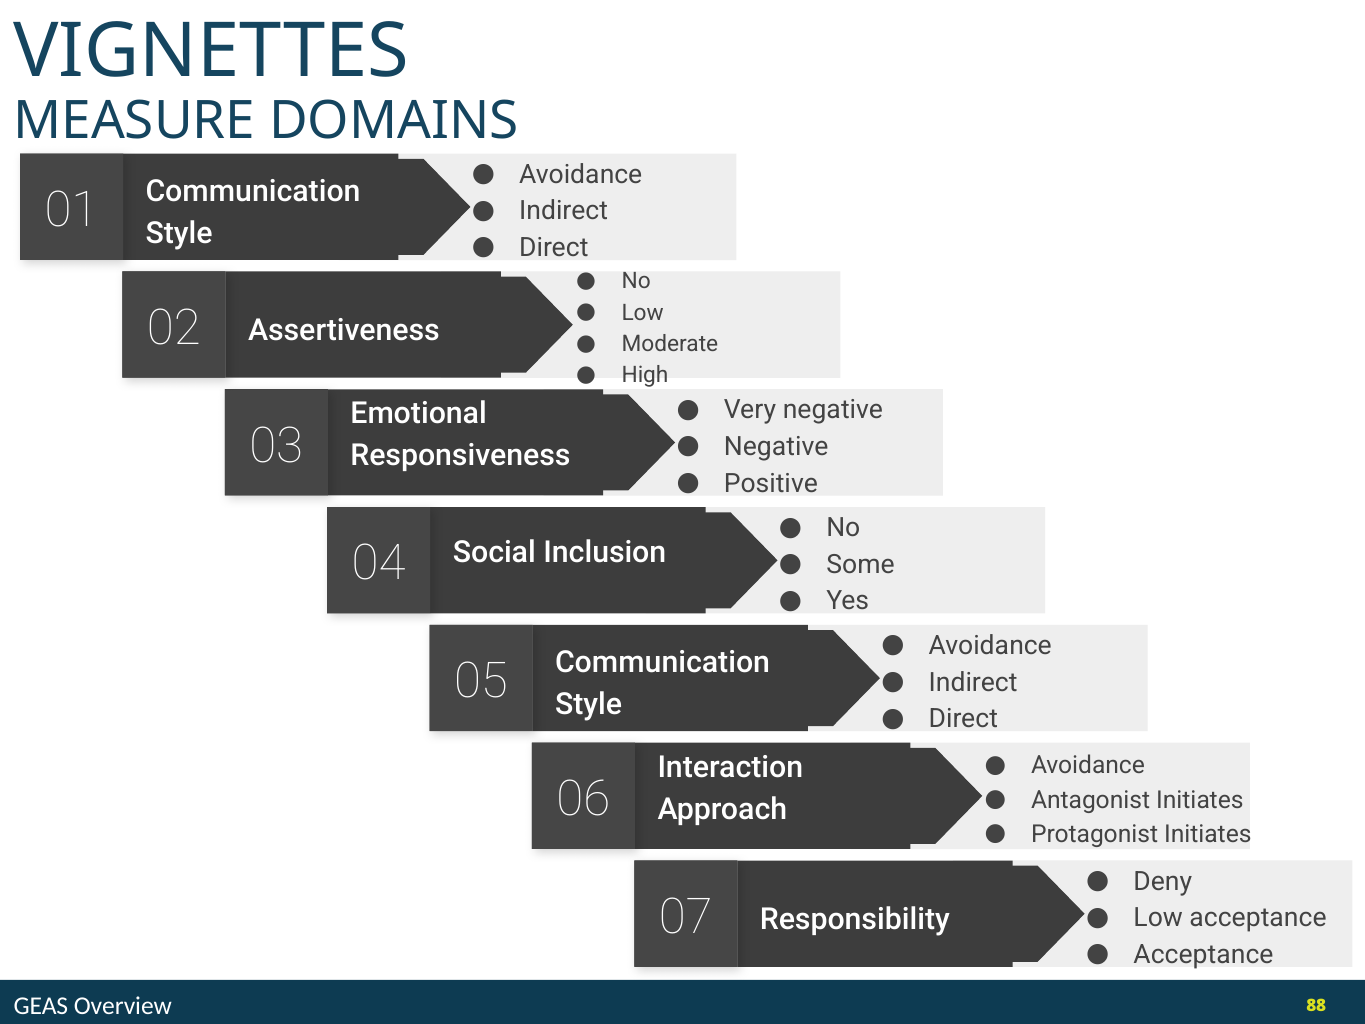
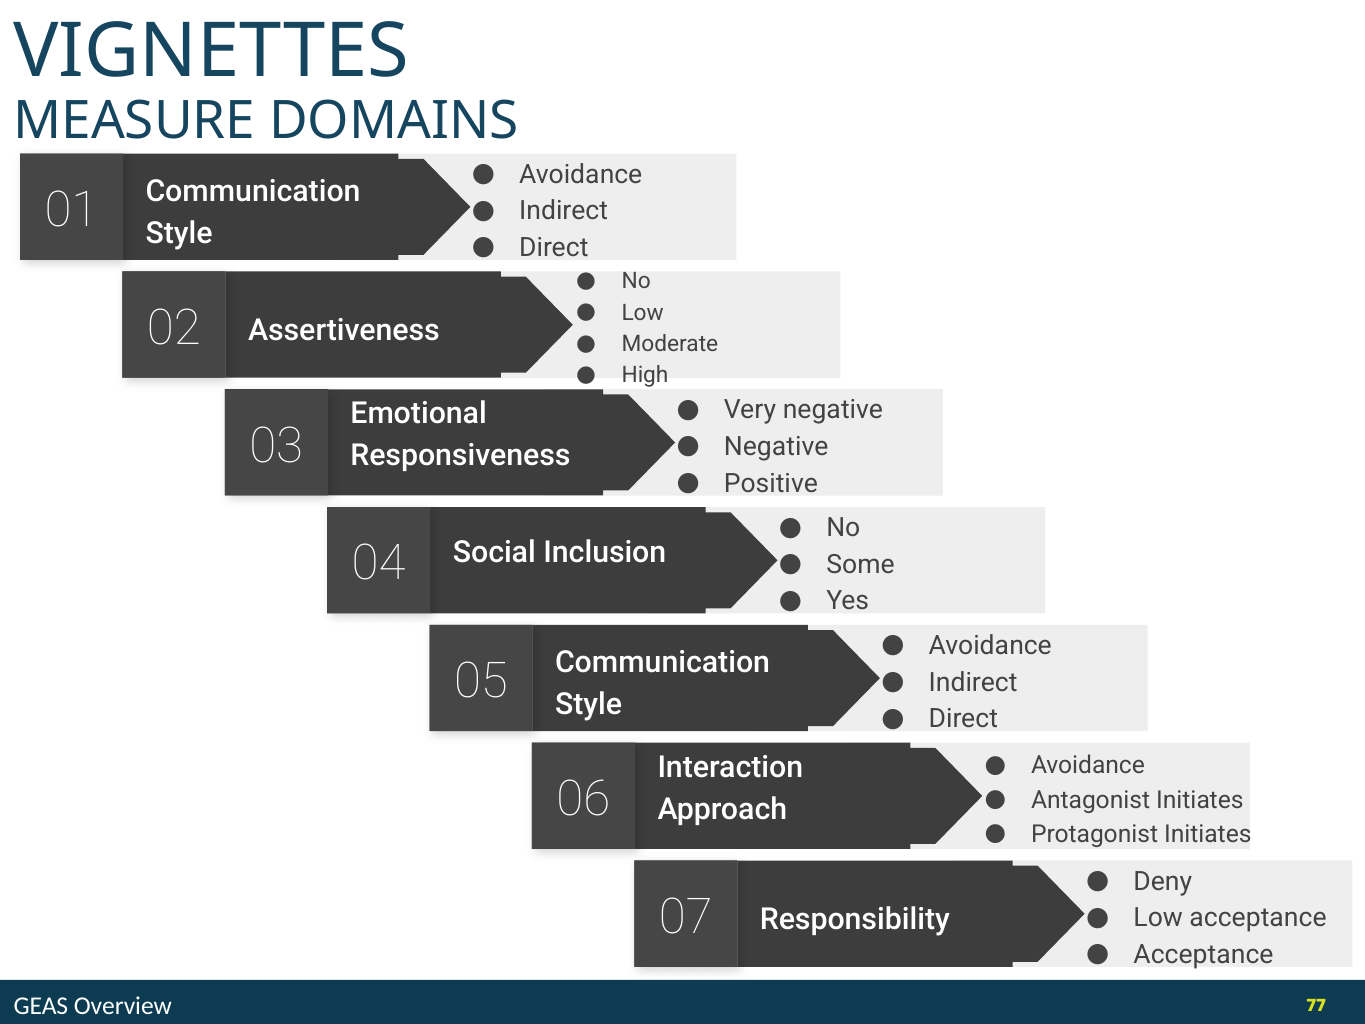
88: 88 -> 77 (1316, 1006)
